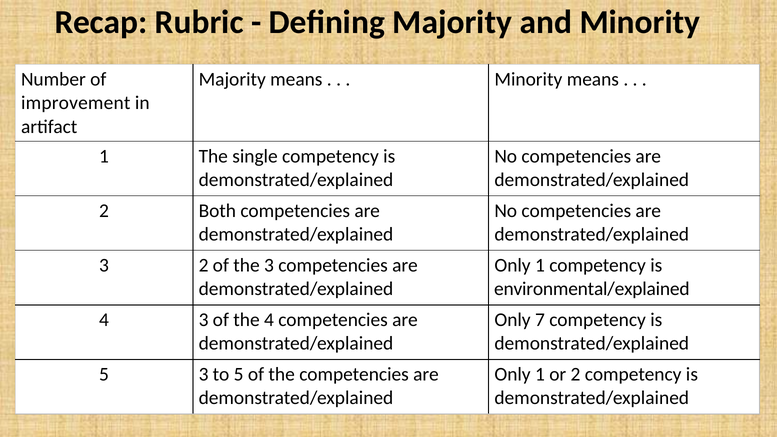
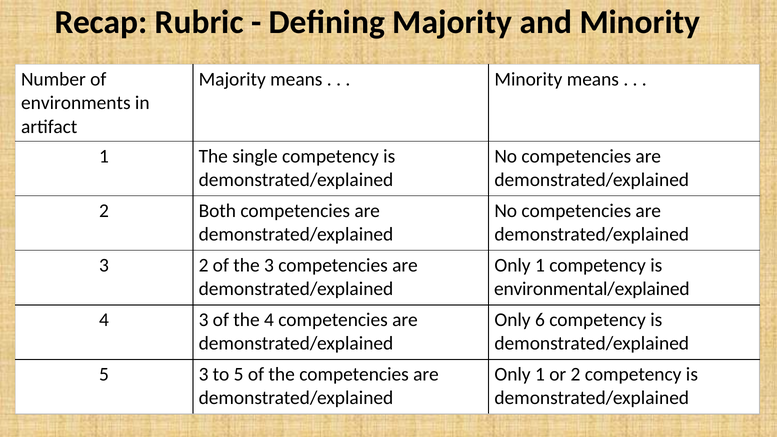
improvement: improvement -> environments (76, 103)
7: 7 -> 6 (540, 320)
